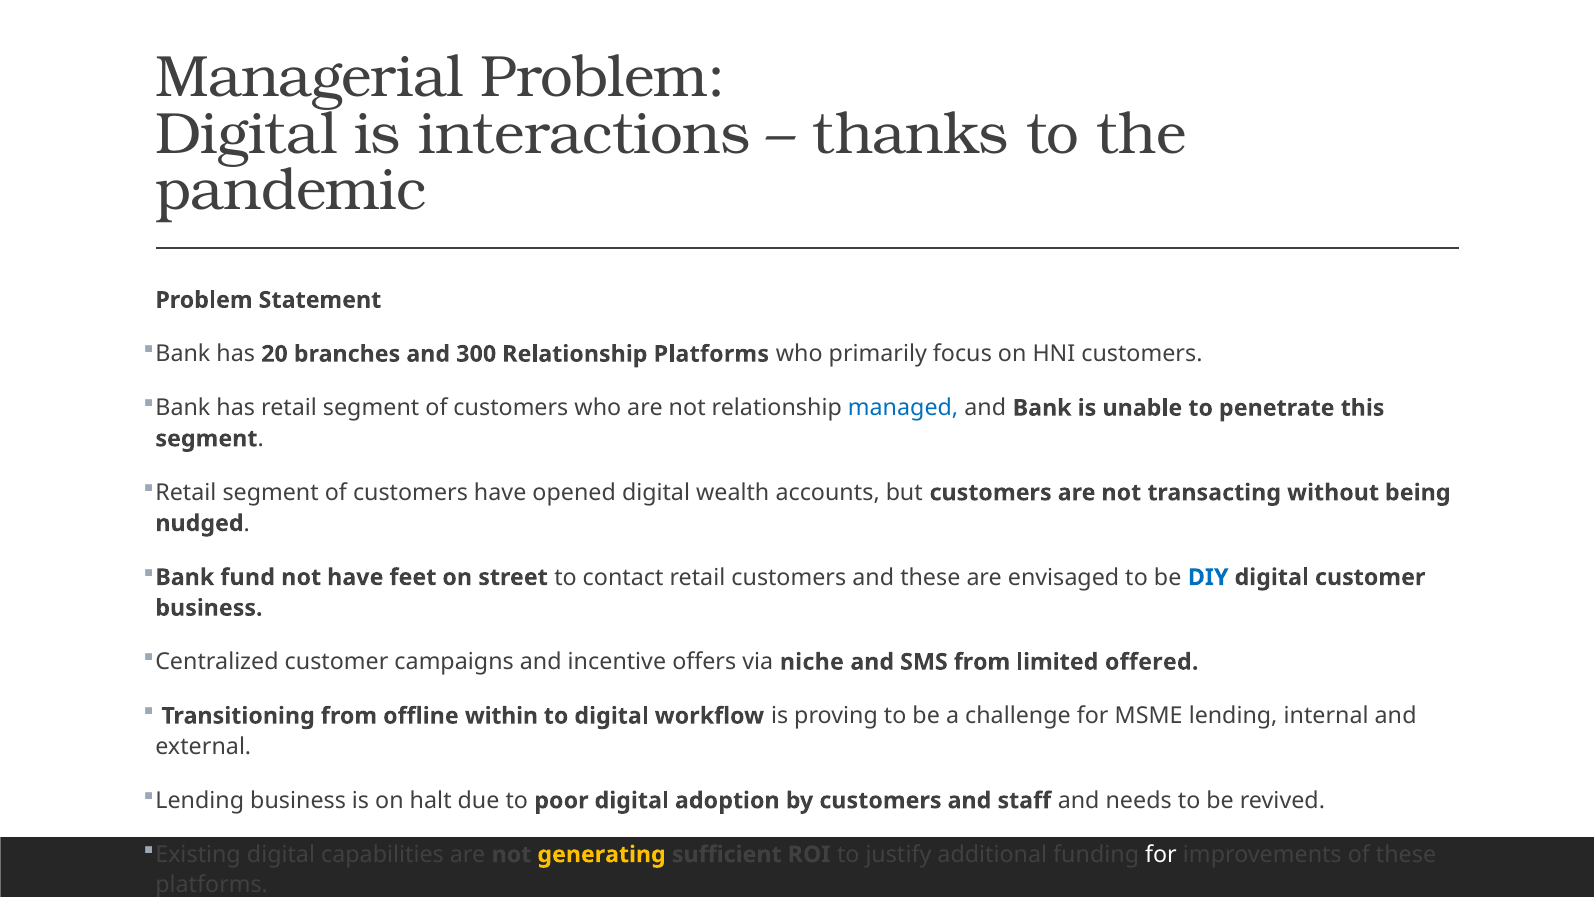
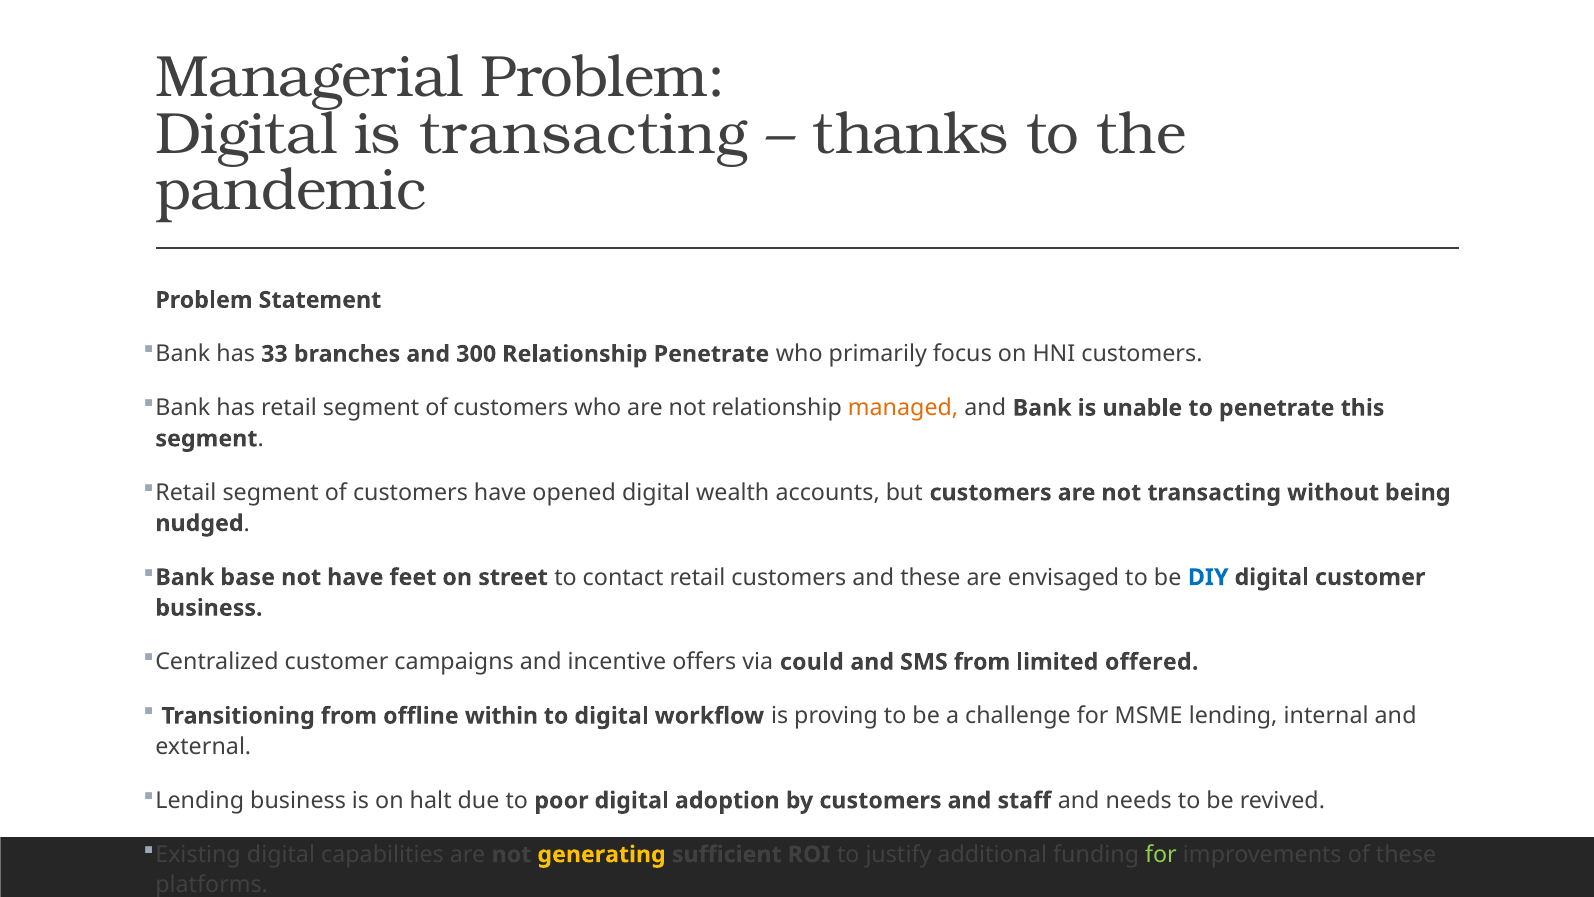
is interactions: interactions -> transacting (584, 134)
20: 20 -> 33 (274, 354)
Relationship Platforms: Platforms -> Penetrate (711, 354)
managed colour: blue -> orange (903, 408)
fund: fund -> base (248, 577)
niche: niche -> could (812, 662)
for colour: white -> light green (1161, 854)
